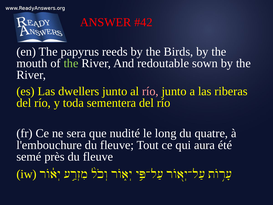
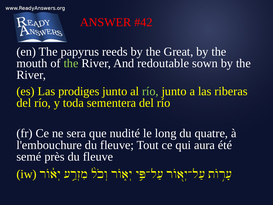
Birds: Birds -> Great (179, 52)
dwellers: dwellers -> prodiges (79, 91)
río colour: pink -> light green (150, 91)
